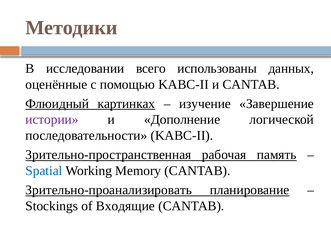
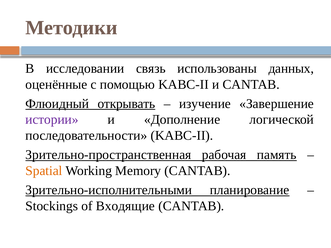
всего: всего -> связь (151, 68)
картинках: картинках -> открывать (126, 104)
Spatial colour: blue -> orange (44, 171)
Зрительно-проанализировать: Зрительно-проанализировать -> Зрительно-исполнительными (109, 190)
